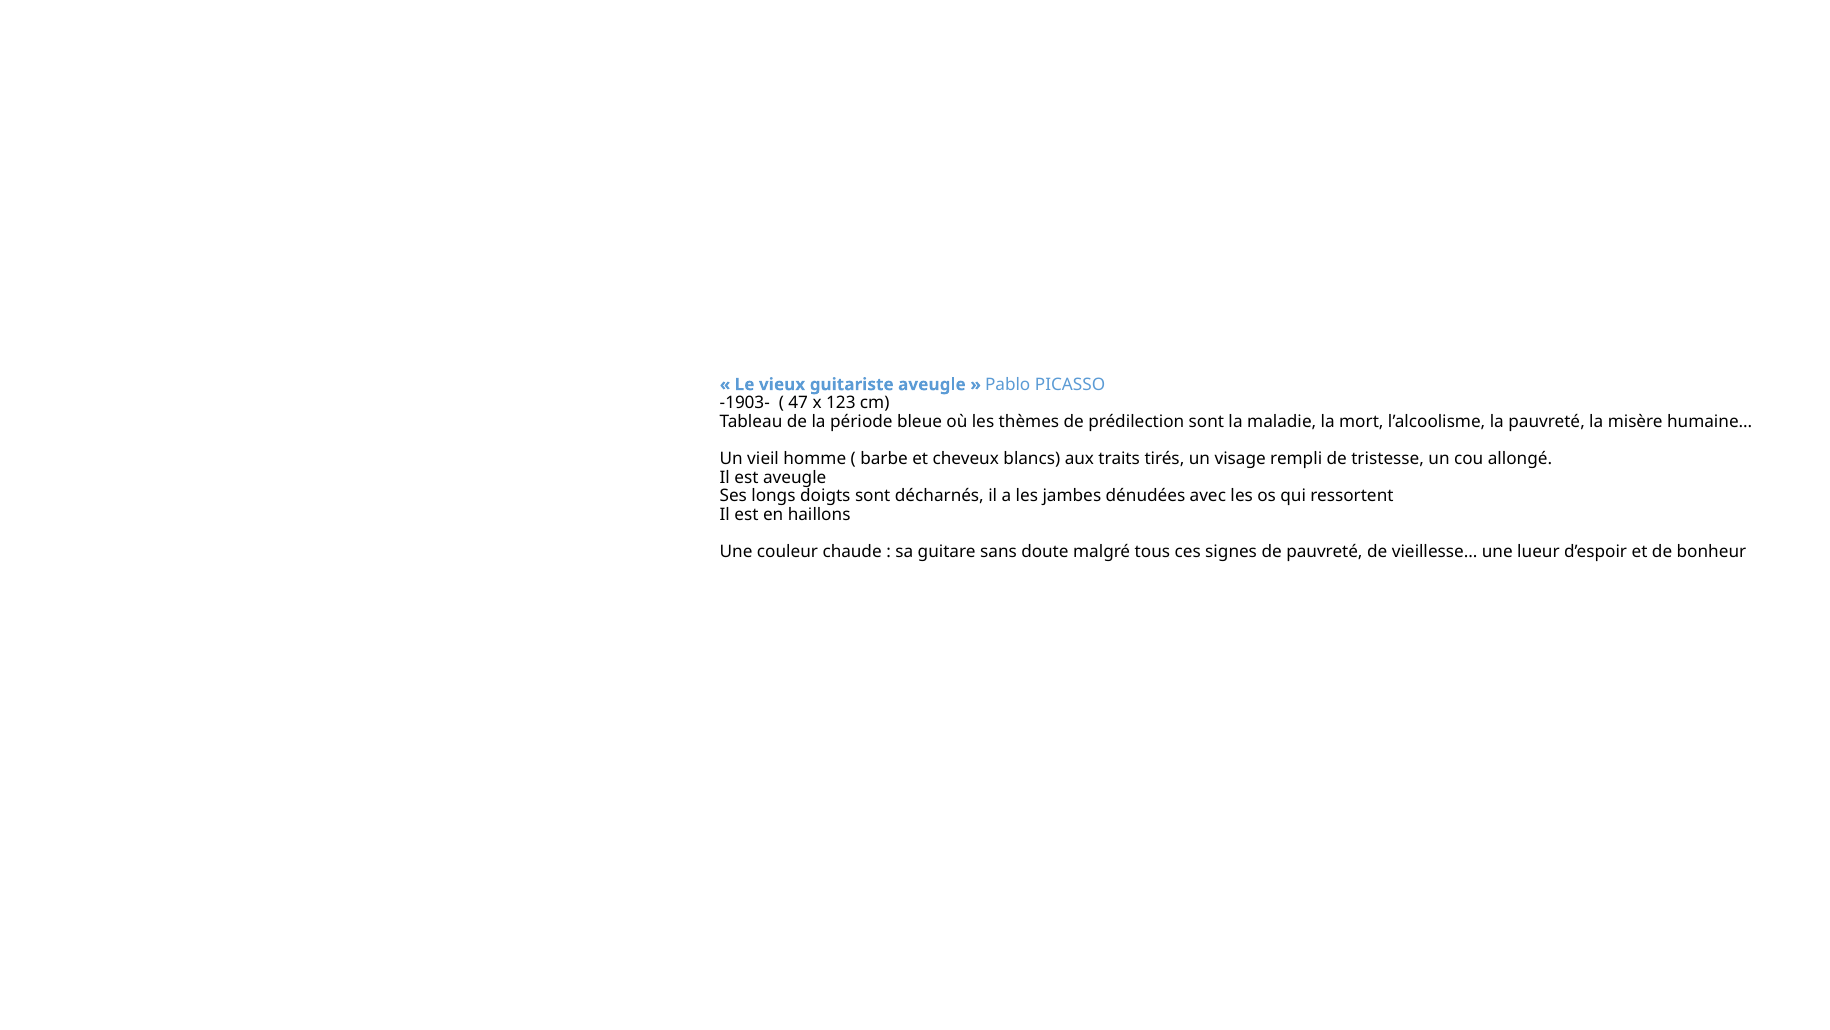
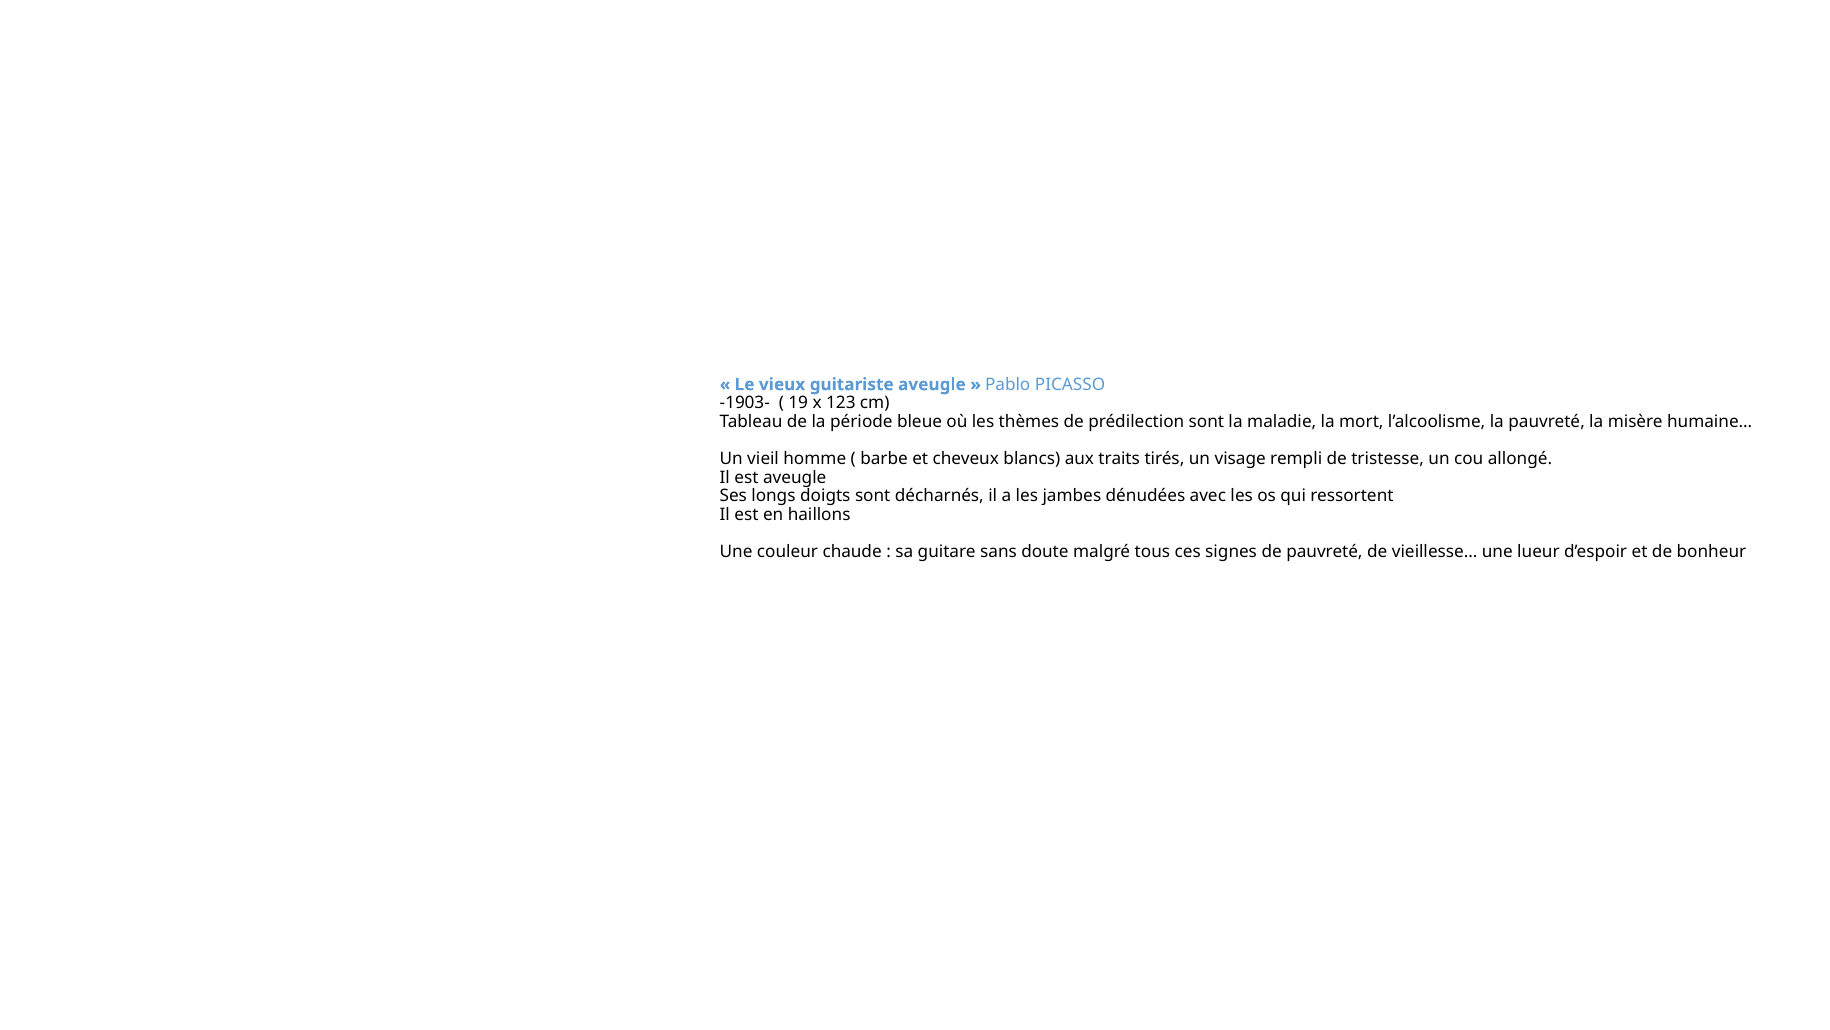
47: 47 -> 19 (798, 403)
